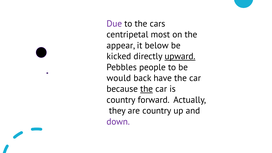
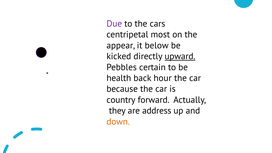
people: people -> certain (152, 67)
would: would -> health (119, 78)
have: have -> hour (163, 78)
the underline: present -> none (147, 89)
are country: country -> address (157, 111)
down colour: purple -> orange (118, 122)
